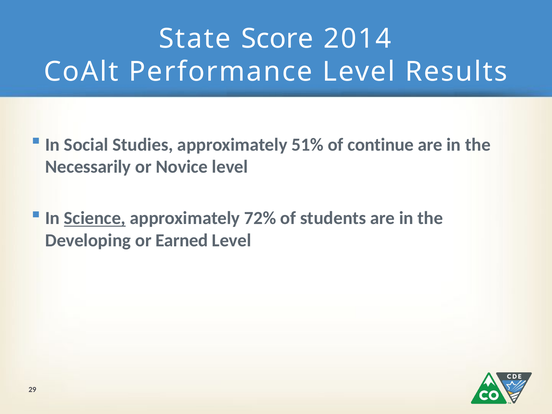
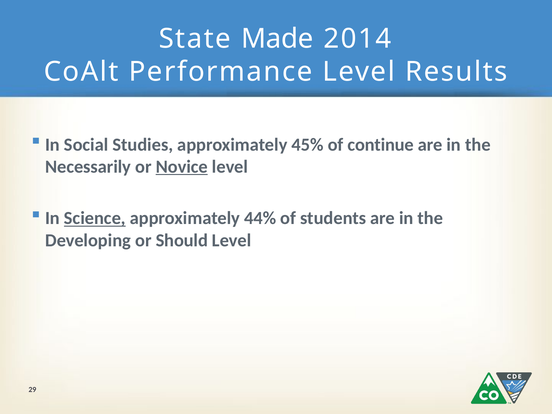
Score: Score -> Made (277, 39)
51%: 51% -> 45% (308, 145)
Novice underline: none -> present (182, 167)
72%: 72% -> 44% (260, 218)
Earned: Earned -> Should (182, 240)
